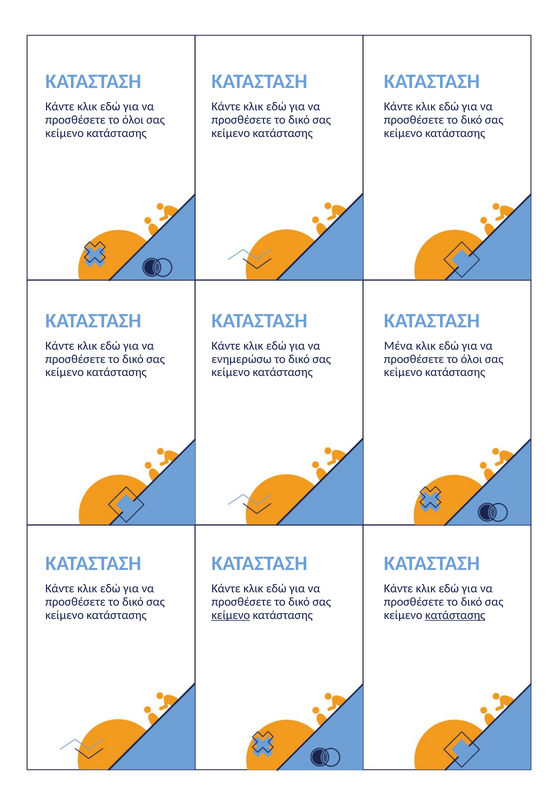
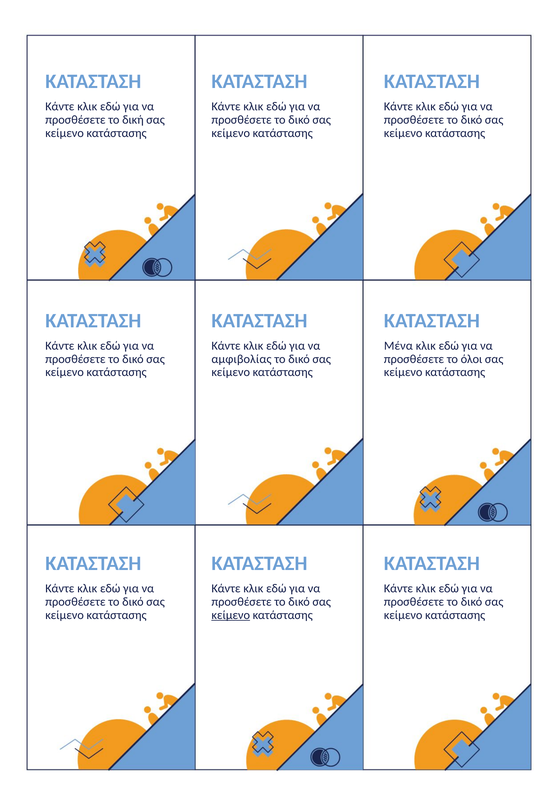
όλοι: όλοι -> δική (133, 120)
ενημερώσω: ενημερώσω -> αμφιβολίας (241, 359)
κατάστασης underline: present -> none (455, 614)
